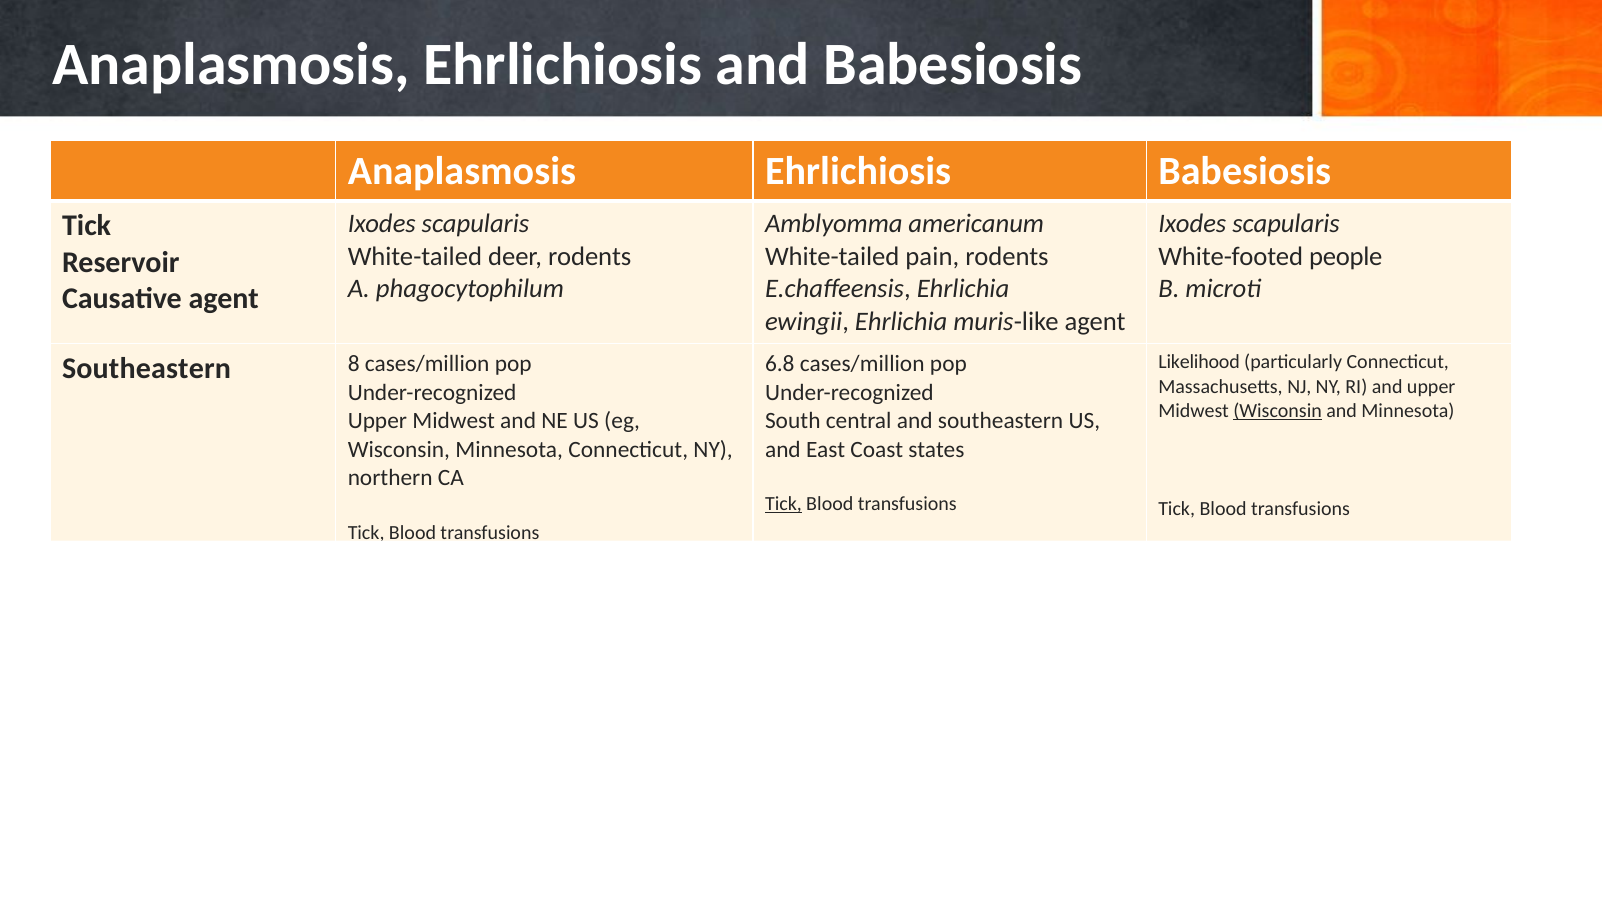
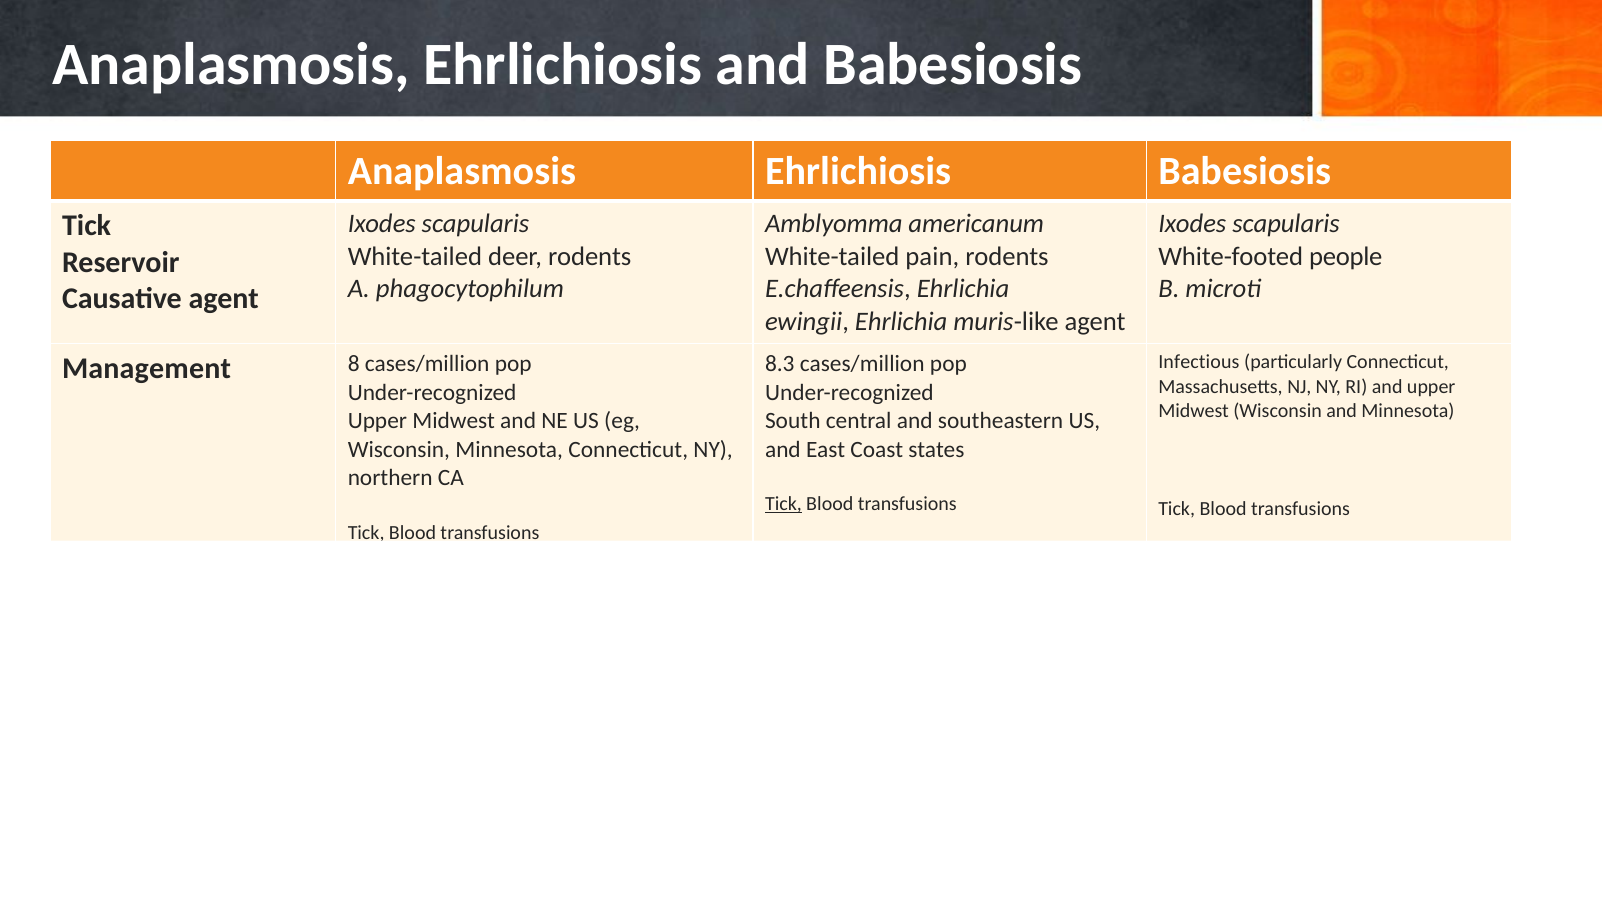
Likelihood: Likelihood -> Infectious (1199, 362)
6.8: 6.8 -> 8.3 (780, 364)
Southeastern: Southeastern -> Management (147, 368)
Wisconsin underline: present -> none (1278, 411)
